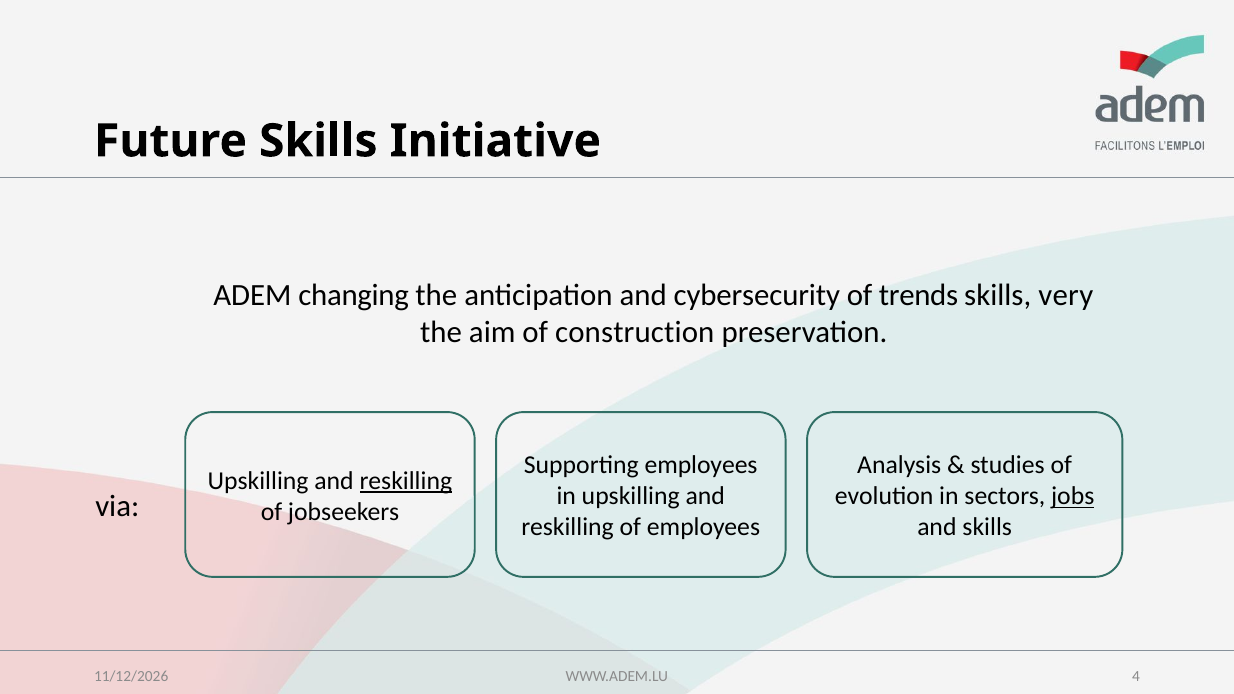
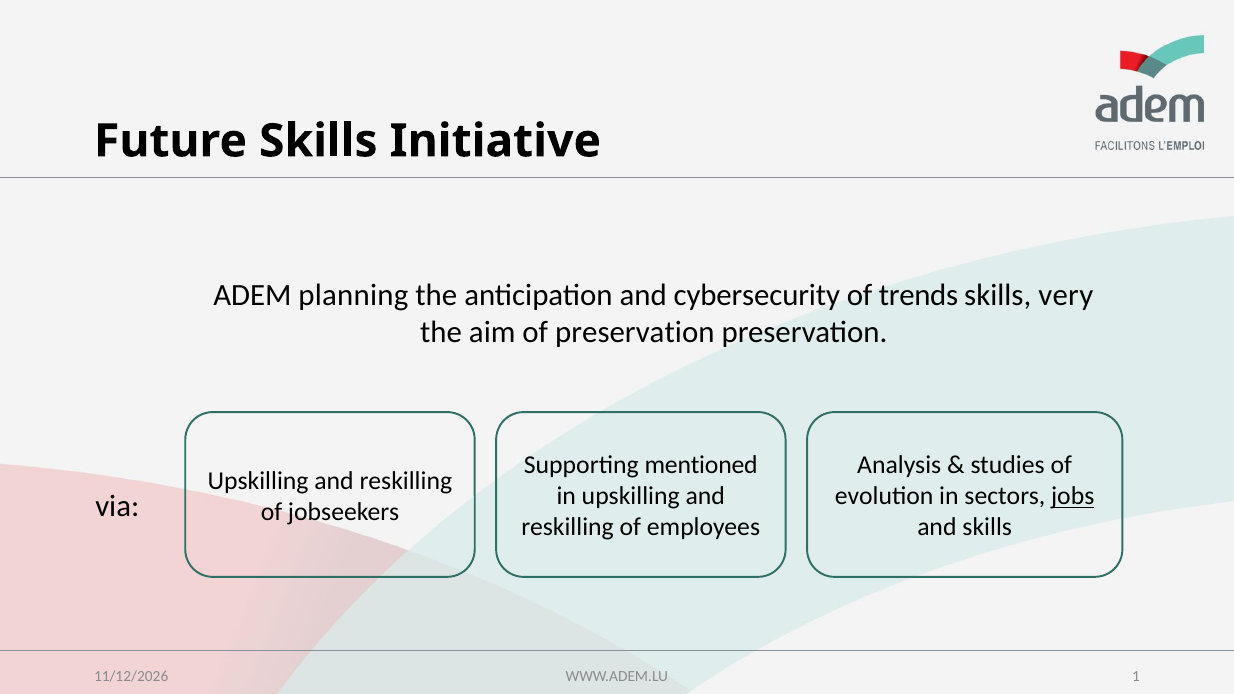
changing: changing -> planning (353, 296)
of construction: construction -> preservation (635, 333)
Supporting employees: employees -> mentioned (701, 465)
reskilling underline: present -> none (406, 481)
4: 4 -> 1 (1136, 677)
